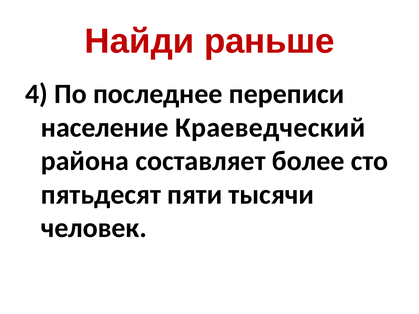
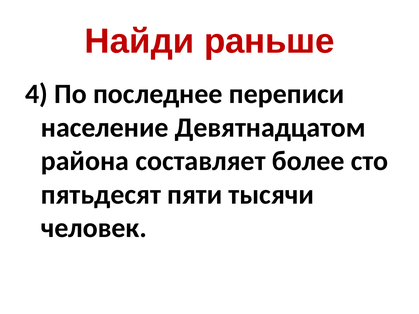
Краеведческий: Краеведческий -> Девятнадцатом (270, 128)
